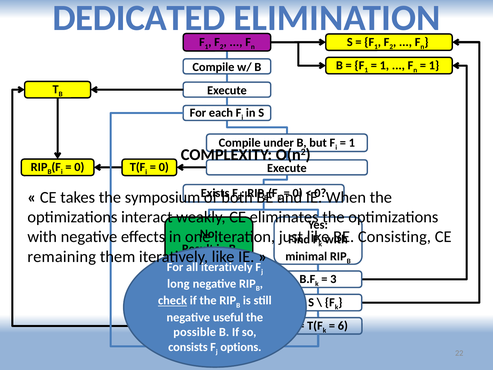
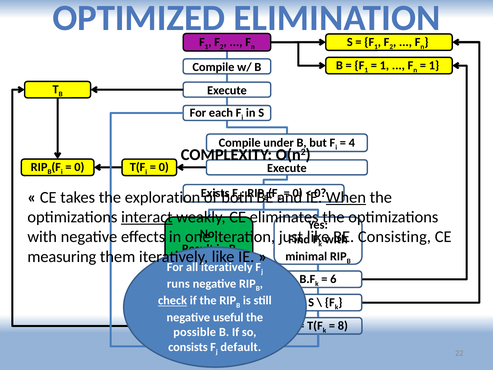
DEDICATED: DEDICATED -> OPTIMIZED (139, 18)
1: 1 -> 4 (352, 143)
symposium: symposium -> exploration (163, 197)
When underline: none -> present (346, 197)
interact underline: none -> present (147, 217)
remaining: remaining -> measuring (62, 256)
3: 3 -> 6 (333, 279)
long: long -> runs (178, 284)
6: 6 -> 8 (343, 325)
options: options -> default (241, 347)
